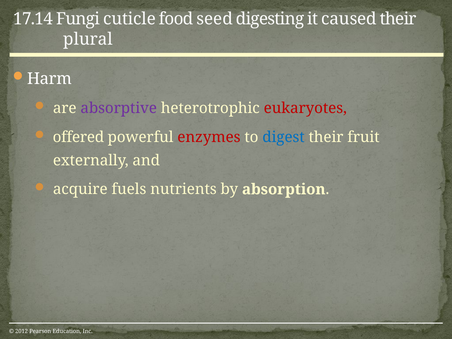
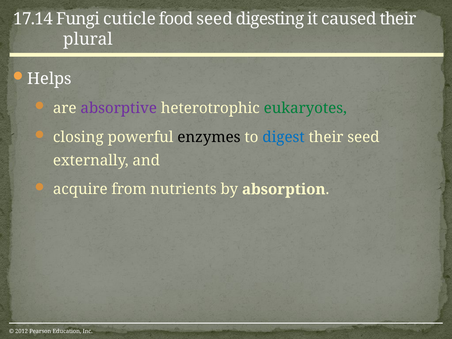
Harm: Harm -> Helps (49, 79)
eukaryotes colour: red -> green (305, 108)
offered: offered -> closing (78, 137)
enzymes colour: red -> black (209, 137)
their fruit: fruit -> seed (363, 137)
fuels: fuels -> from (129, 189)
